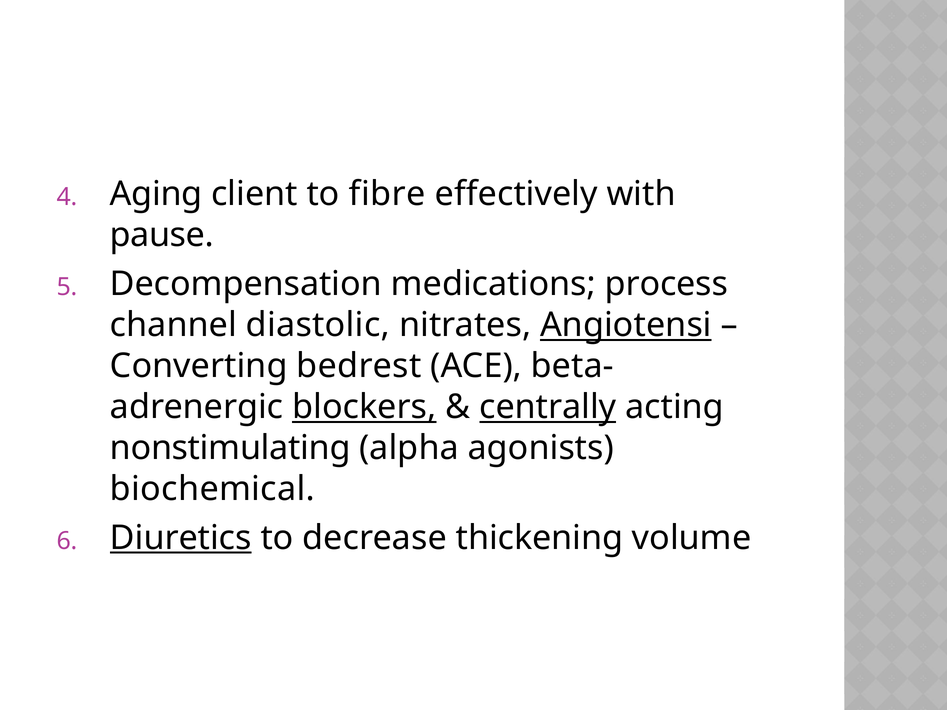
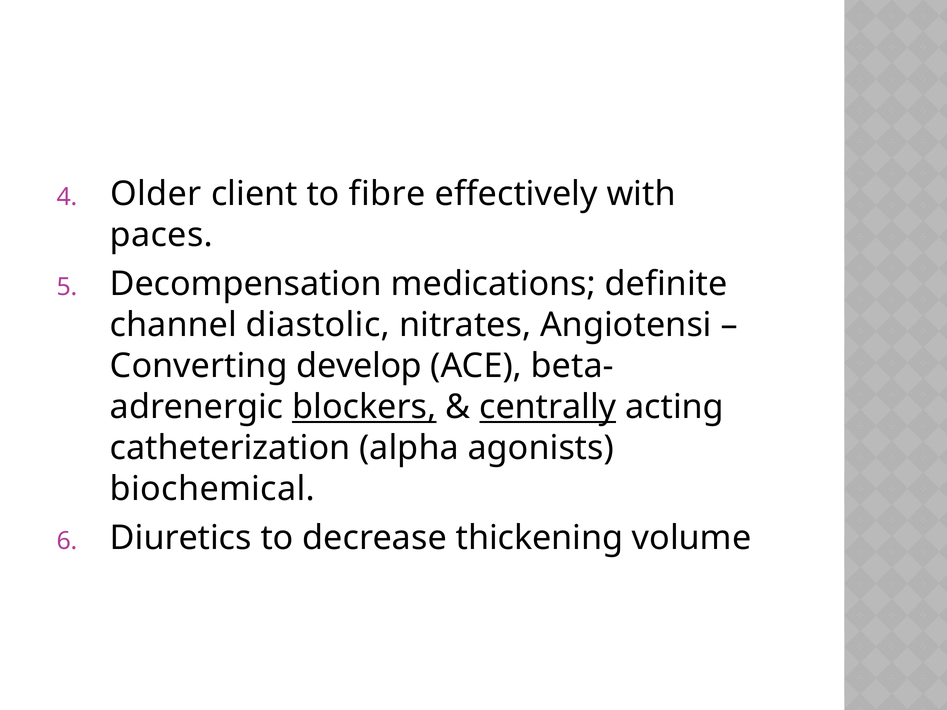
Aging: Aging -> Older (156, 194)
pause: pause -> paces (161, 235)
process: process -> definite (666, 284)
Angiotensi underline: present -> none (626, 325)
bedrest: bedrest -> develop (359, 366)
nonstimulating: nonstimulating -> catheterization (230, 448)
Diuretics underline: present -> none (181, 538)
